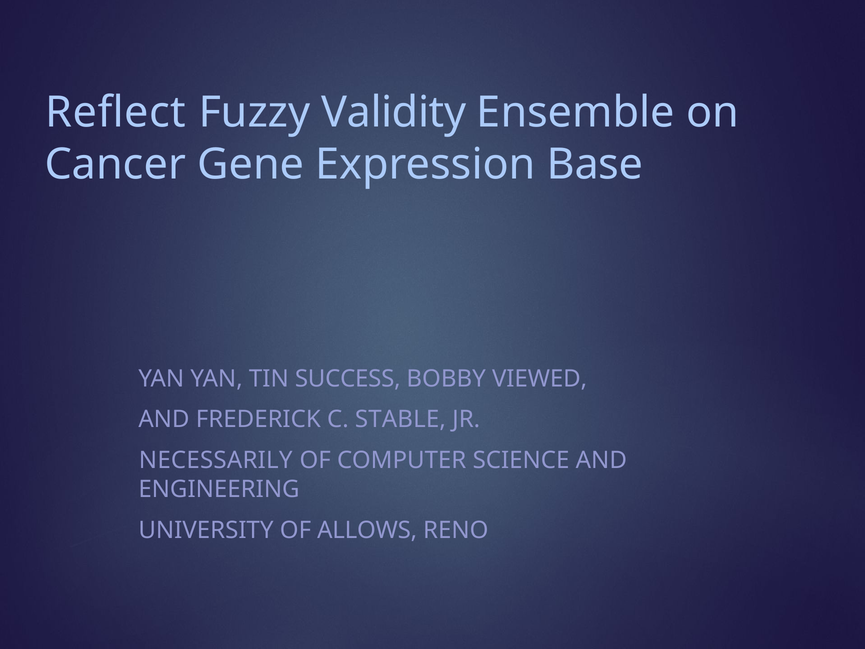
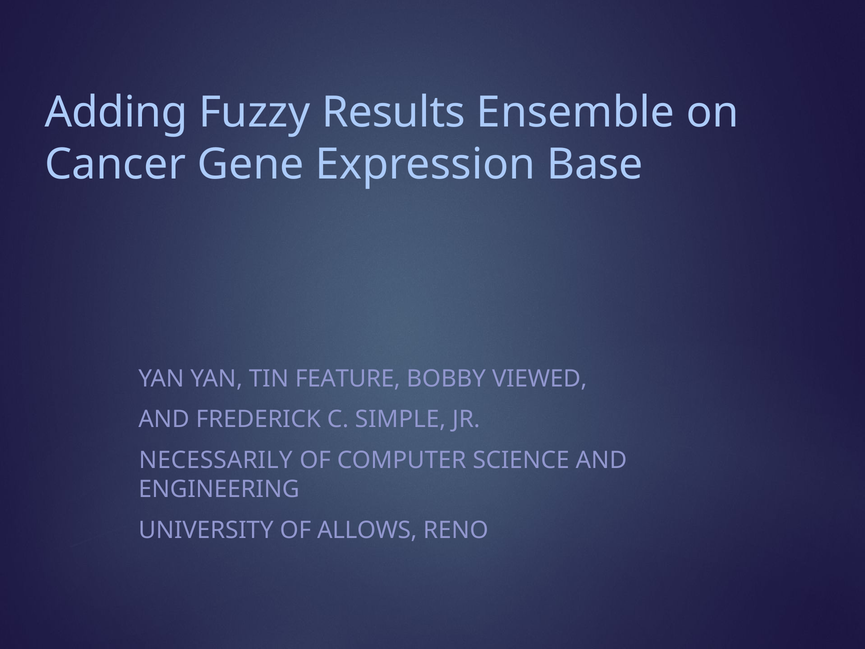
Reflect: Reflect -> Adding (116, 113)
Validity: Validity -> Results (394, 113)
SUCCESS: SUCCESS -> FEATURE (348, 378)
STABLE: STABLE -> SIMPLE (400, 419)
